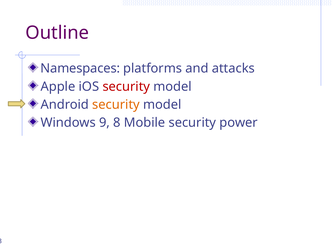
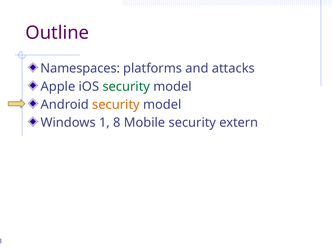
security colour: red -> green (126, 87)
9: 9 -> 1 (104, 123)
power: power -> extern (239, 123)
